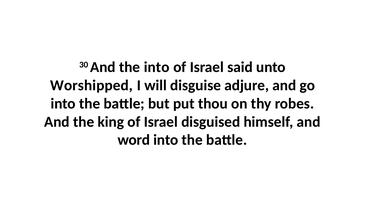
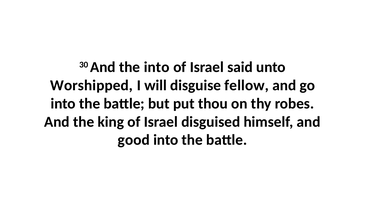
adjure: adjure -> fellow (247, 85)
word: word -> good (134, 140)
